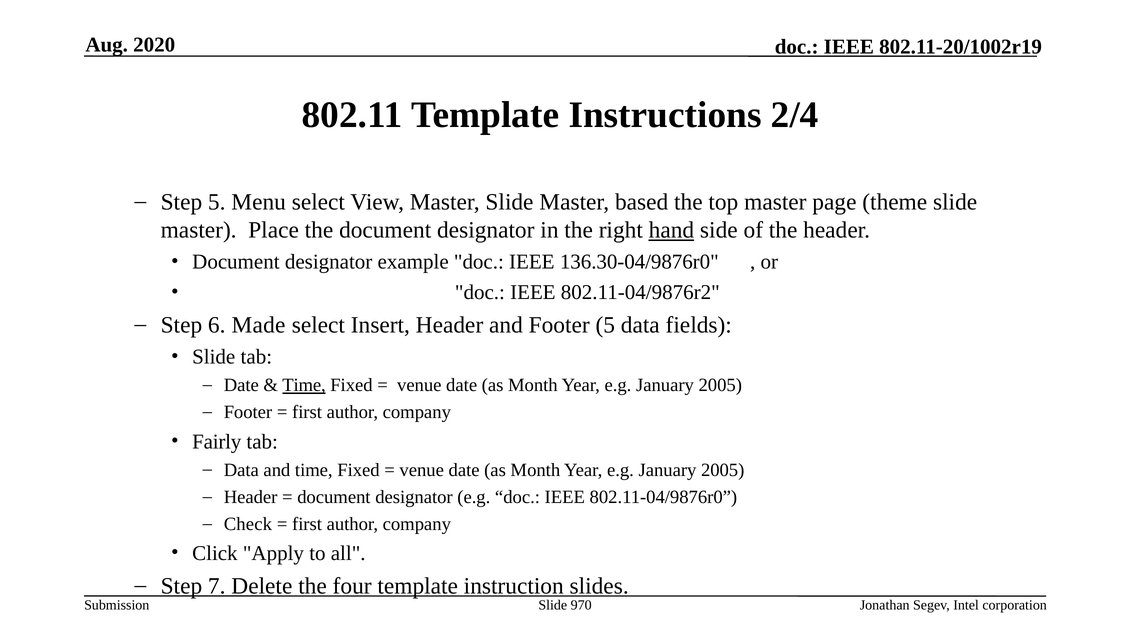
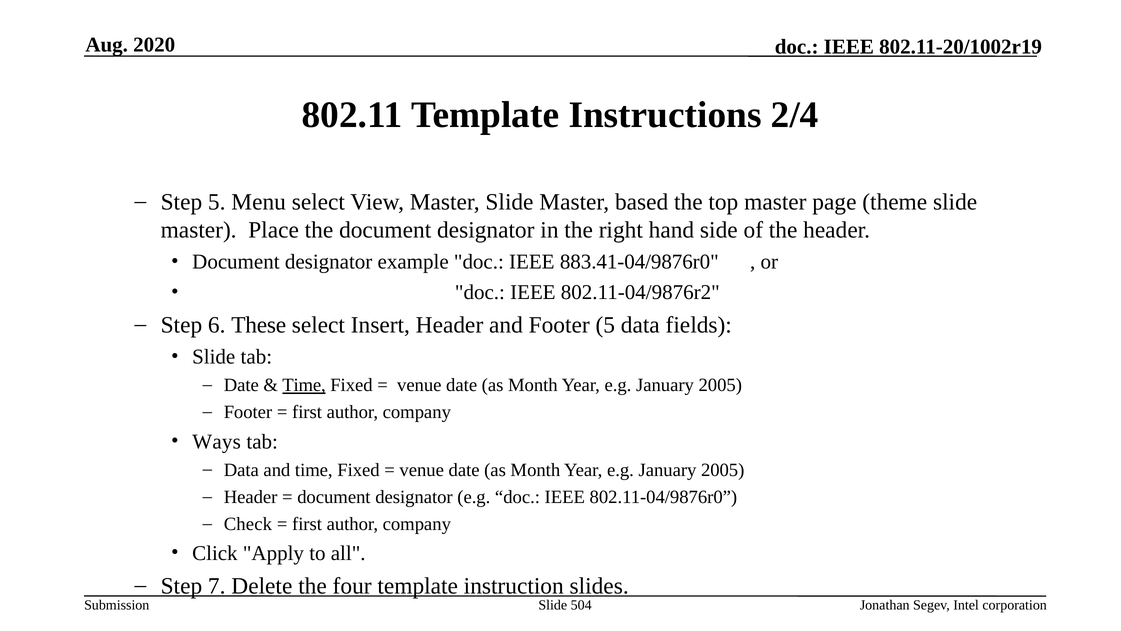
hand underline: present -> none (671, 230)
136.30-04/9876r0: 136.30-04/9876r0 -> 883.41-04/9876r0 (639, 262)
Made: Made -> These (259, 325)
Fairly: Fairly -> Ways (217, 441)
970: 970 -> 504 (581, 605)
